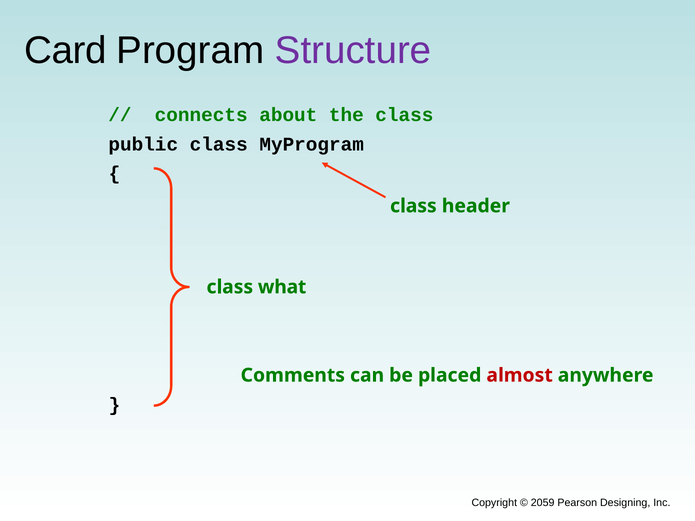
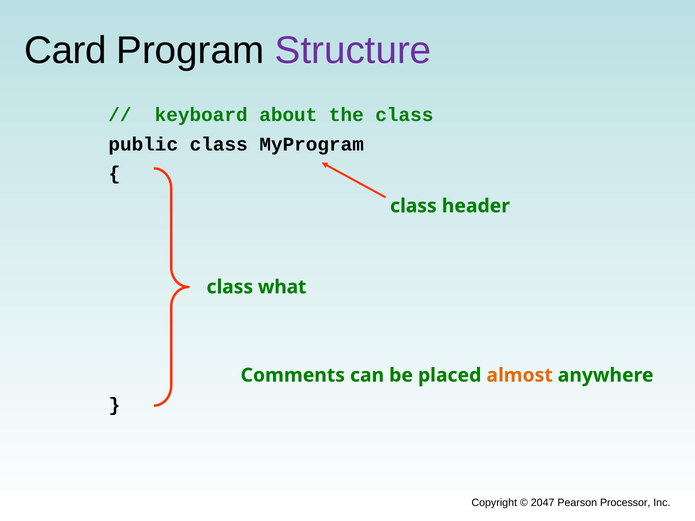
connects: connects -> keyboard (201, 115)
almost colour: red -> orange (520, 375)
2059: 2059 -> 2047 (543, 503)
Designing: Designing -> Processor (625, 503)
